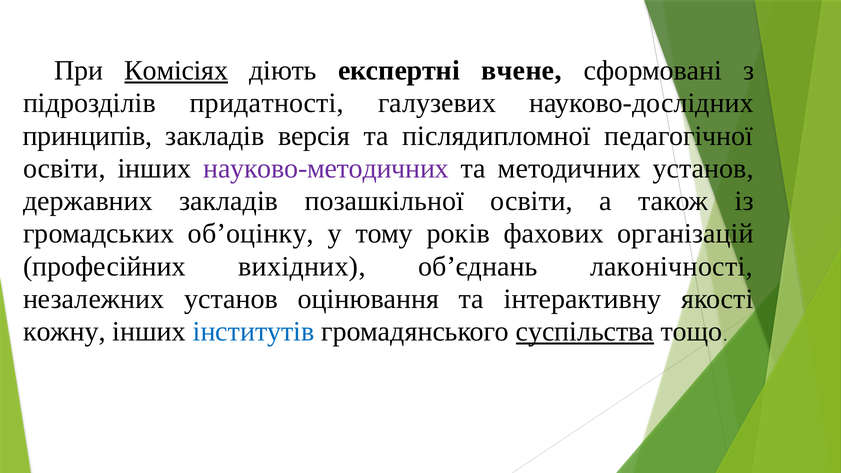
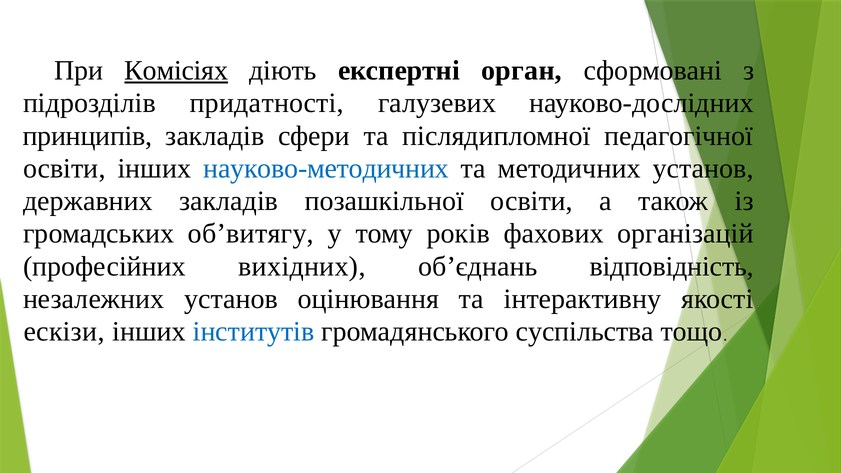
вчене: вчене -> орган (521, 71)
версія: версія -> сфери (314, 136)
науково-методичних colour: purple -> blue (326, 168)
об’оцінку: об’оцінку -> об’витягу (251, 234)
лаконічності: лаконічності -> відповідність (672, 266)
кожну: кожну -> ескізи (64, 332)
суспільства underline: present -> none (585, 332)
